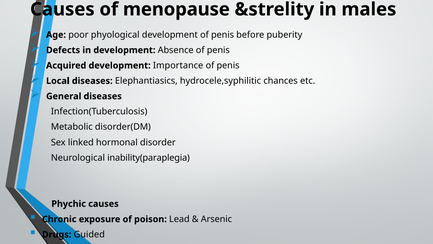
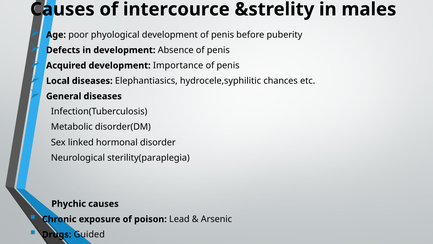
menopause: menopause -> intercource (176, 9)
inability(paraplegia: inability(paraplegia -> sterility(paraplegia (148, 157)
